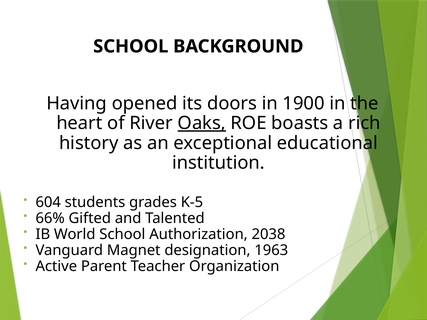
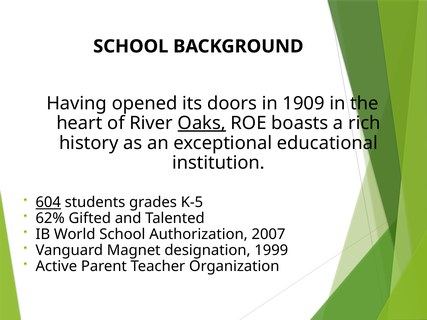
1900: 1900 -> 1909 (304, 103)
604 underline: none -> present (48, 203)
66%: 66% -> 62% (50, 219)
2038: 2038 -> 2007 (269, 235)
1963: 1963 -> 1999 (271, 251)
